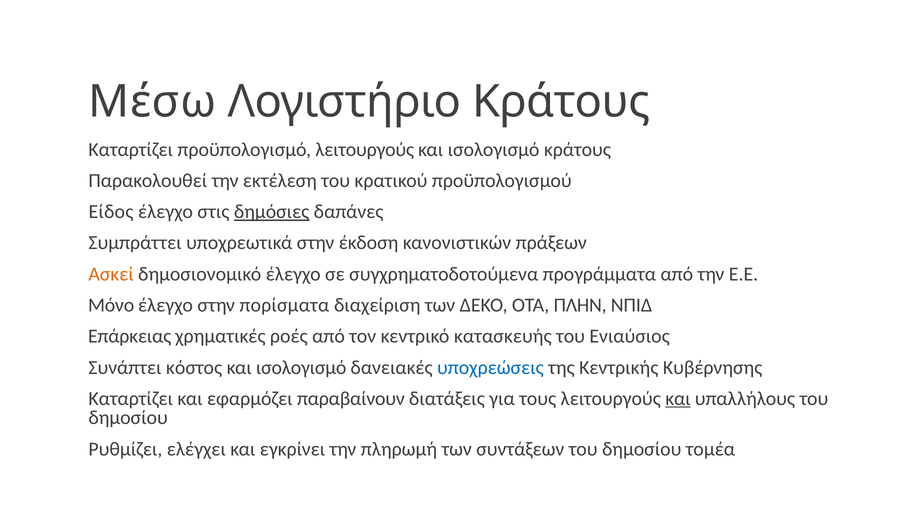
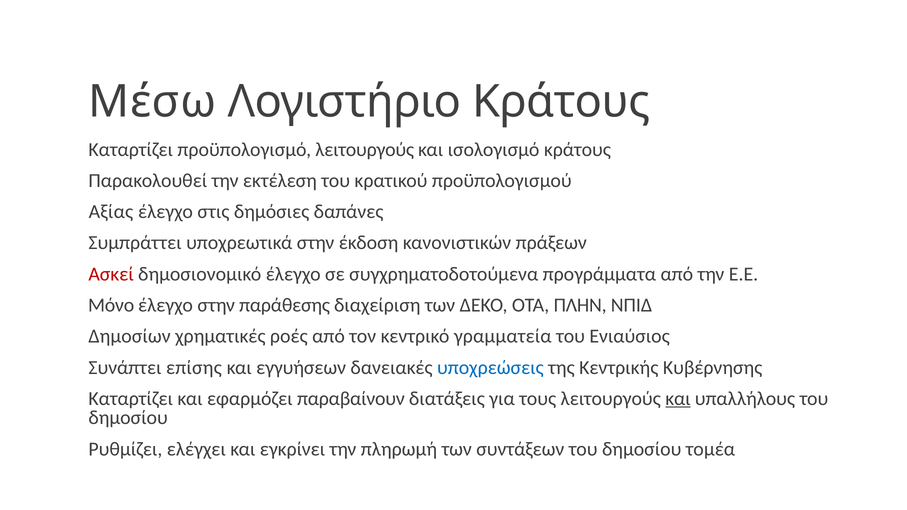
Είδος: Είδος -> Αξίας (111, 212)
δημόσιες underline: present -> none (272, 212)
Ασκεί colour: orange -> red (111, 274)
πορίσματα: πορίσματα -> παράθεσης (285, 305)
Επάρκειας: Επάρκειας -> Δημοσίων (130, 336)
κατασκευής: κατασκευής -> γραμματεία (503, 336)
κόστος: κόστος -> επίσης (194, 368)
ισολογισμό: ισολογισμό -> εγγυήσεων (301, 368)
